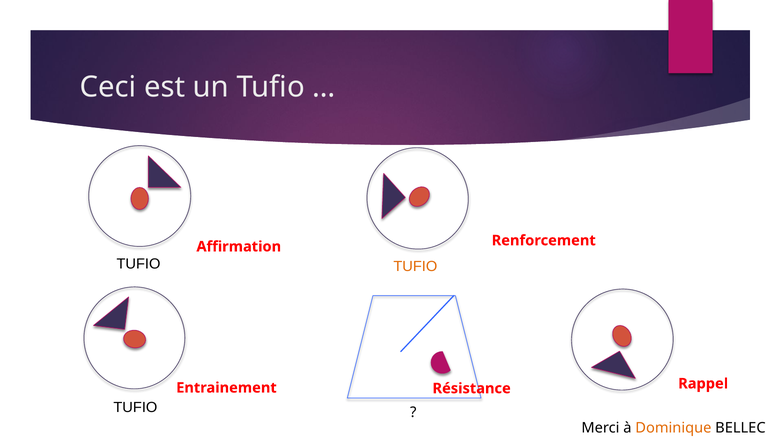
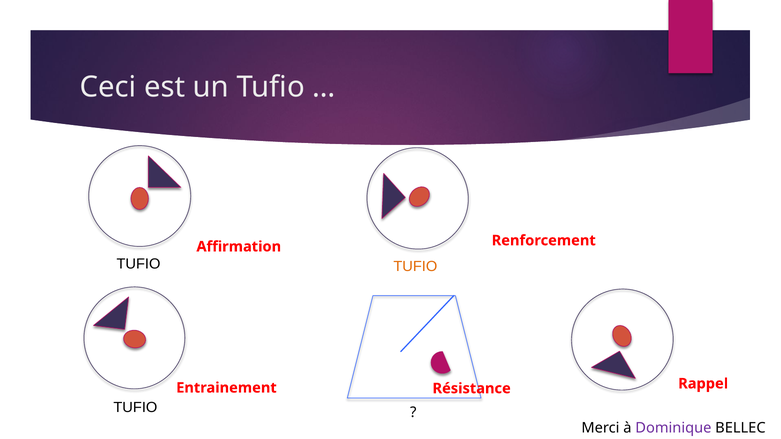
Dominique colour: orange -> purple (673, 428)
